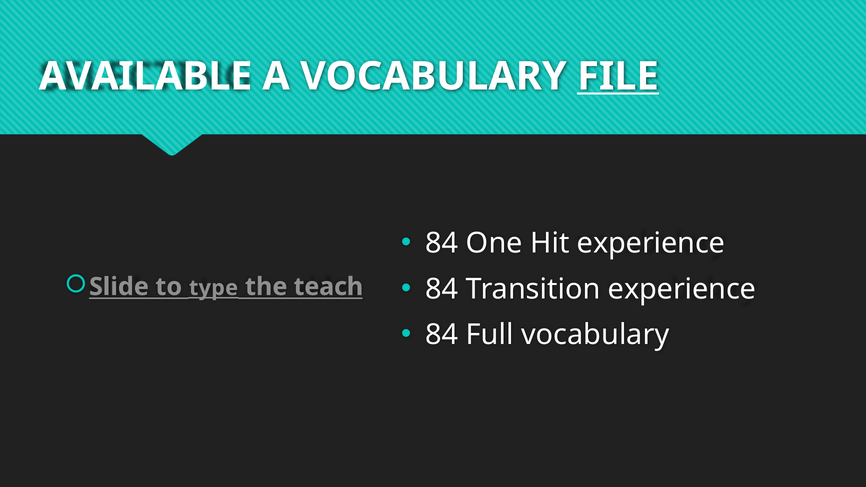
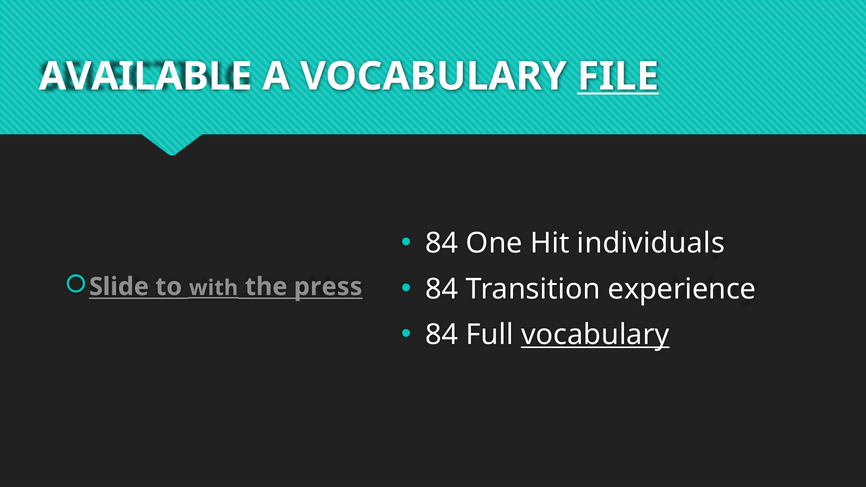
Hit experience: experience -> individuals (651, 243)
type: type -> with (213, 288)
teach: teach -> press (328, 287)
vocabulary underline: none -> present (595, 335)
